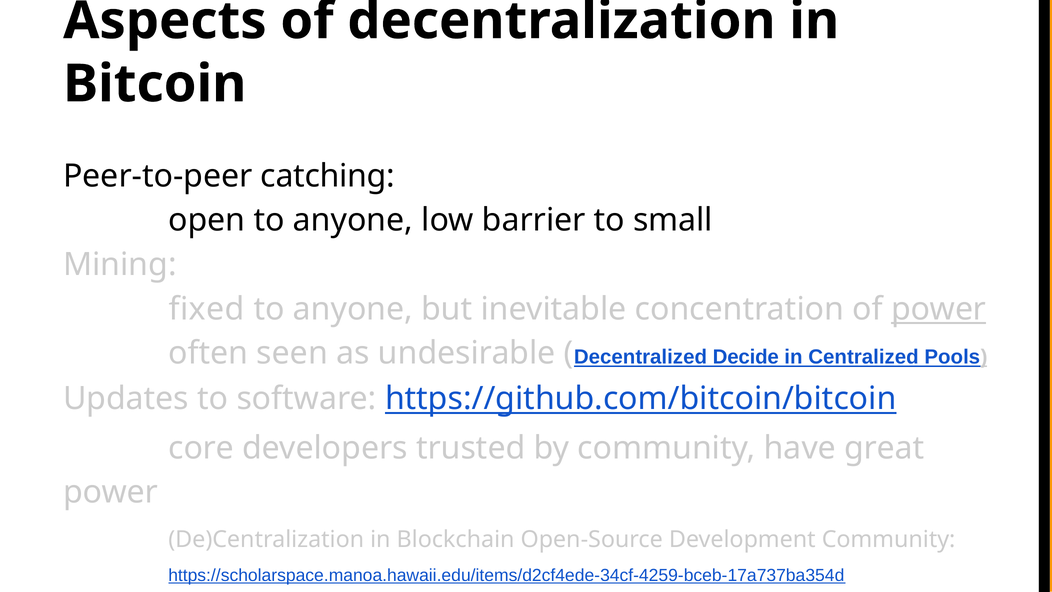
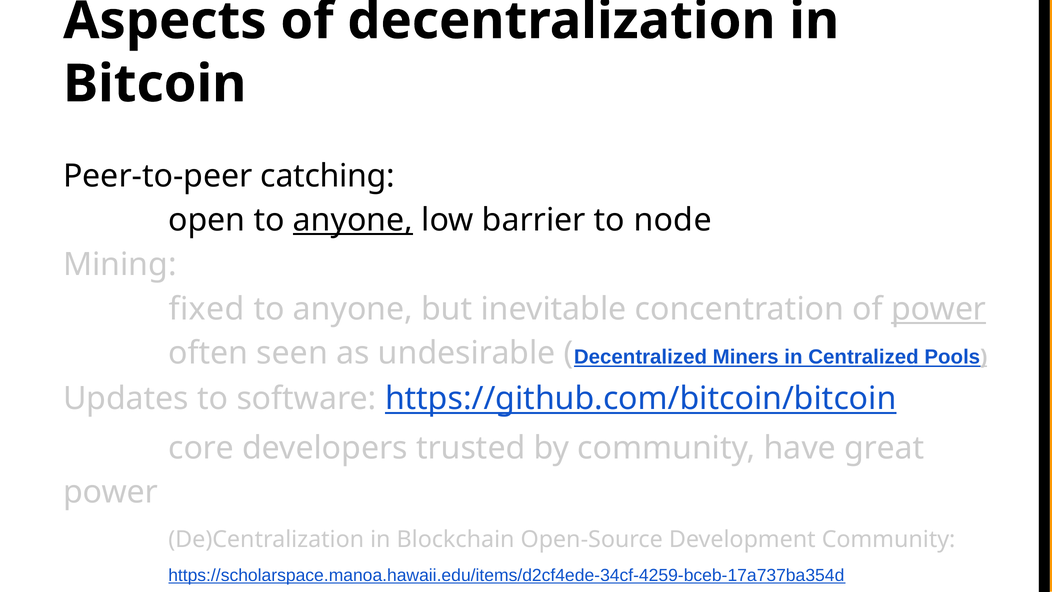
anyone underline: none -> present (353, 220)
small: small -> node (673, 220)
Decide: Decide -> Miners (746, 357)
